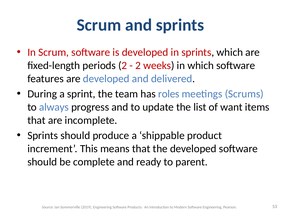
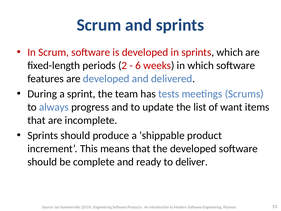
2: 2 -> 6 (138, 65)
roles: roles -> tests (169, 94)
parent: parent -> deliver (192, 162)
